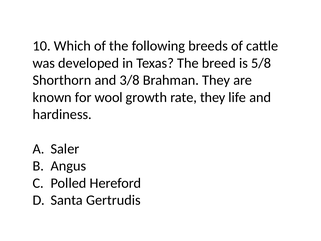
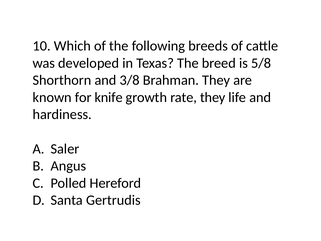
wool: wool -> knife (109, 97)
